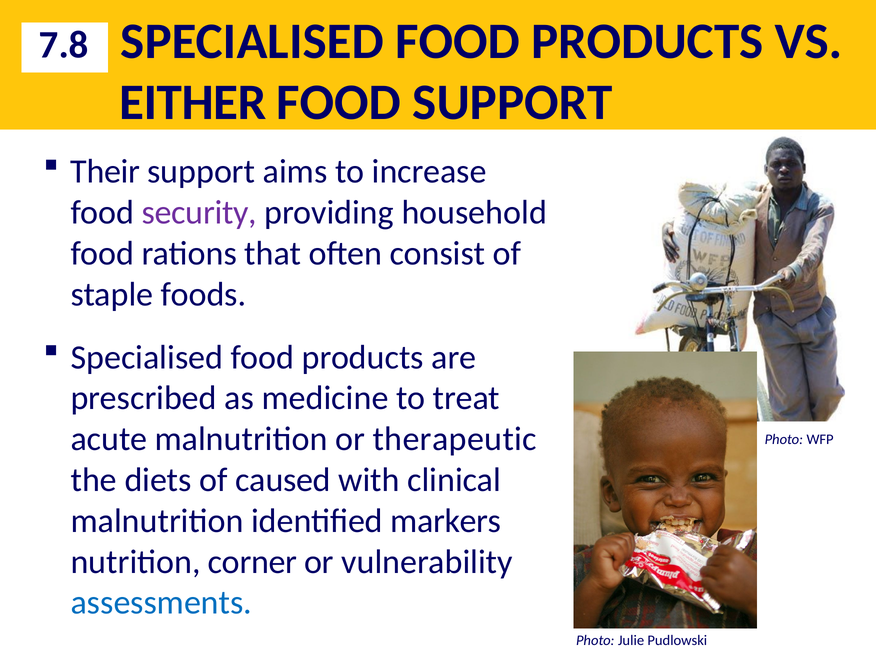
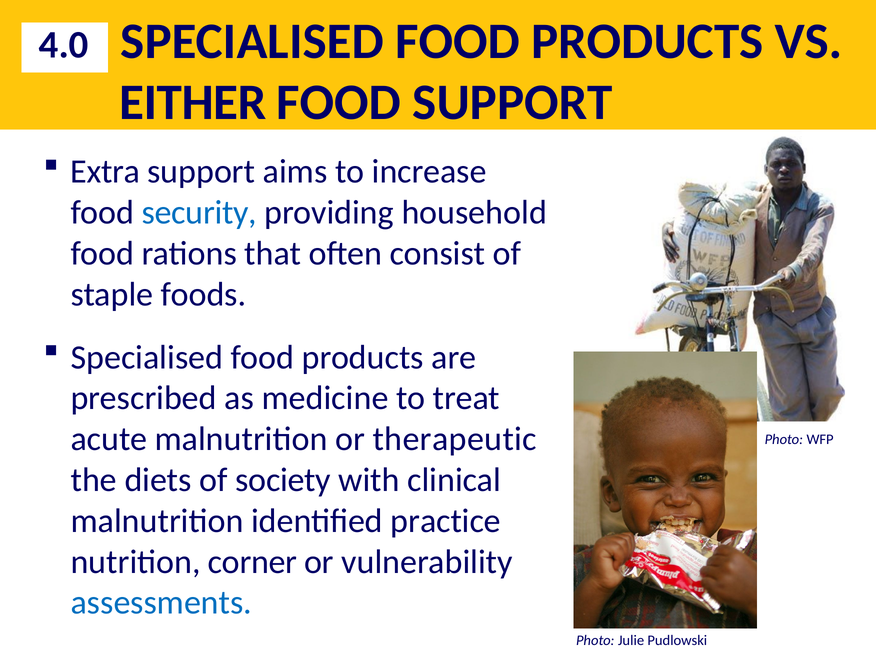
7.8: 7.8 -> 4.0 (64, 45)
Their: Their -> Extra (105, 172)
security colour: purple -> blue (199, 213)
caused: caused -> society (283, 480)
markers: markers -> practice (446, 521)
